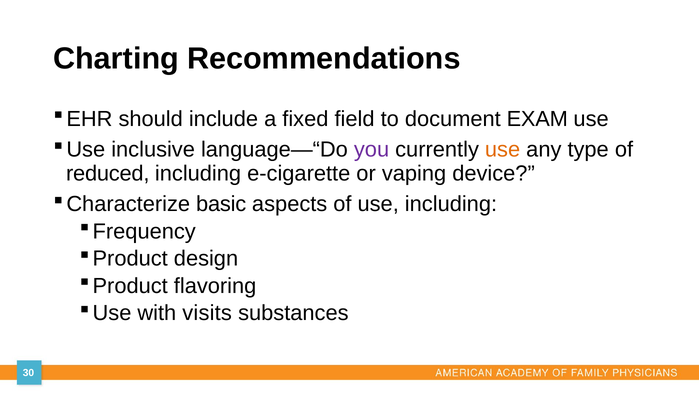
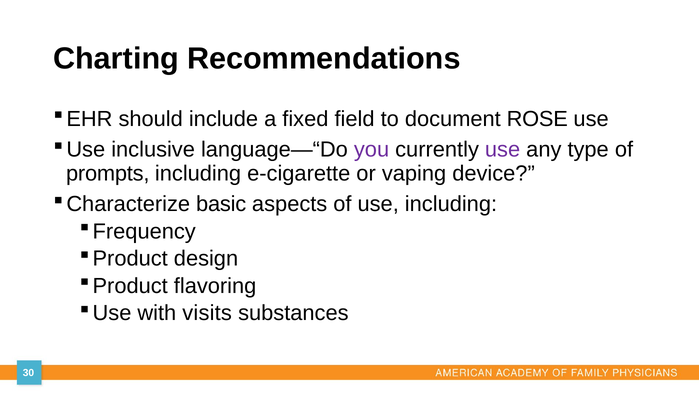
EXAM: EXAM -> ROSE (537, 119)
use colour: orange -> purple (503, 150)
reduced: reduced -> prompts (108, 173)
